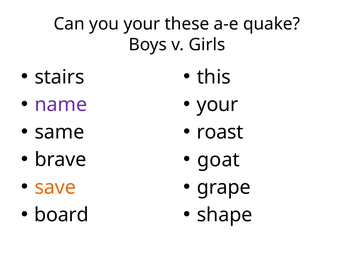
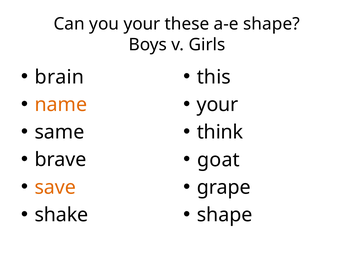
a-e quake: quake -> shape (272, 24)
stairs: stairs -> brain (59, 77)
name colour: purple -> orange (61, 104)
roast: roast -> think (220, 132)
board: board -> shake (61, 214)
